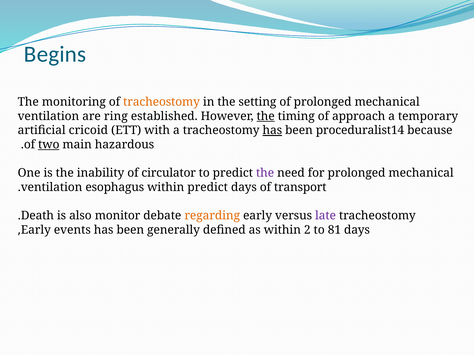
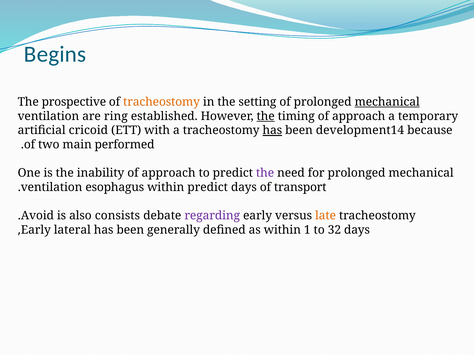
monitoring: monitoring -> prospective (74, 102)
mechanical underline: none -> present (387, 102)
proceduralist14: proceduralist14 -> development14 (360, 131)
two underline: present -> none (49, 145)
hazardous: hazardous -> performed (125, 145)
inability of circulator: circulator -> approach (169, 173)
Death: Death -> Avoid (37, 216)
monitor: monitor -> consists (117, 216)
regarding colour: orange -> purple (212, 216)
late colour: purple -> orange (326, 216)
events: events -> lateral (72, 230)
2: 2 -> 1 (307, 230)
81: 81 -> 32 (334, 230)
